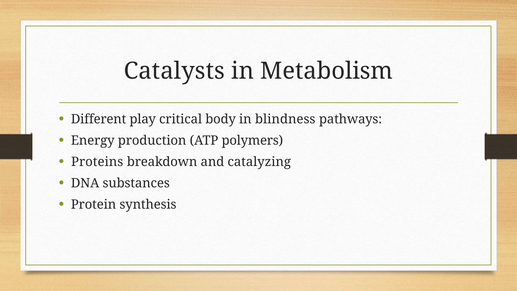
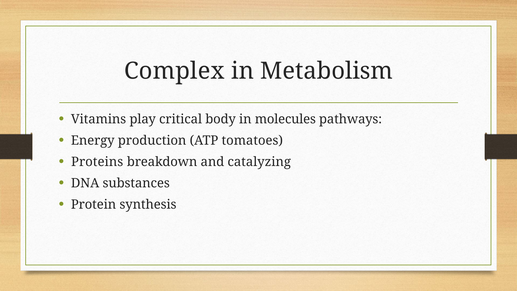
Catalysts: Catalysts -> Complex (174, 71)
Different: Different -> Vitamins (99, 119)
blindness: blindness -> molecules (285, 119)
polymers: polymers -> tomatoes (252, 140)
